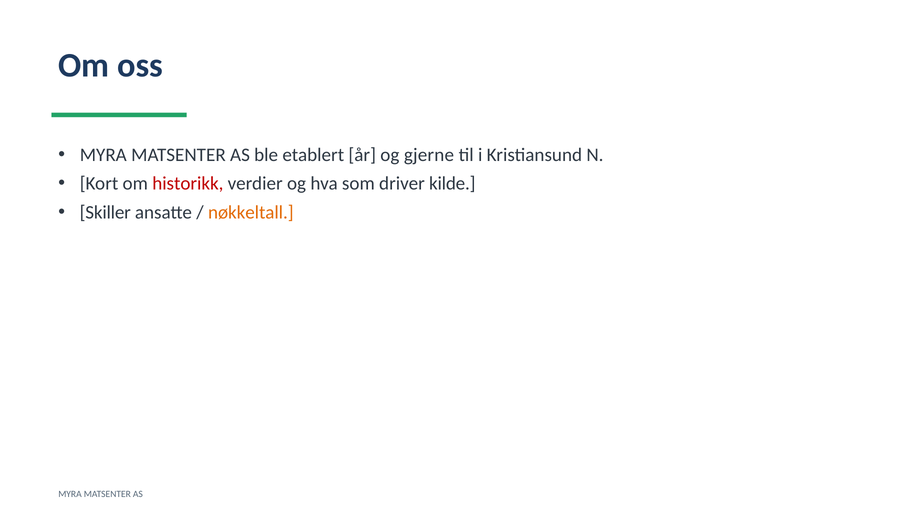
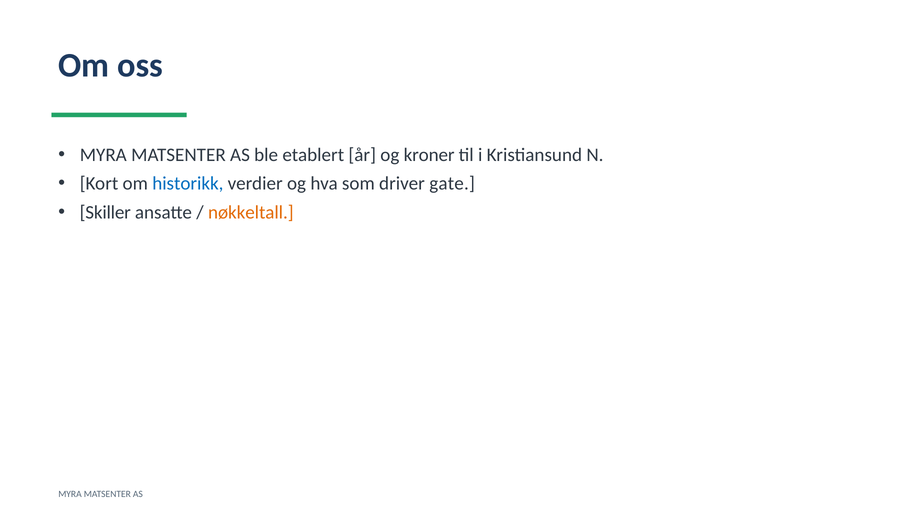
gjerne: gjerne -> kroner (429, 155)
historikk colour: red -> blue (188, 184)
kilde: kilde -> gate (452, 184)
